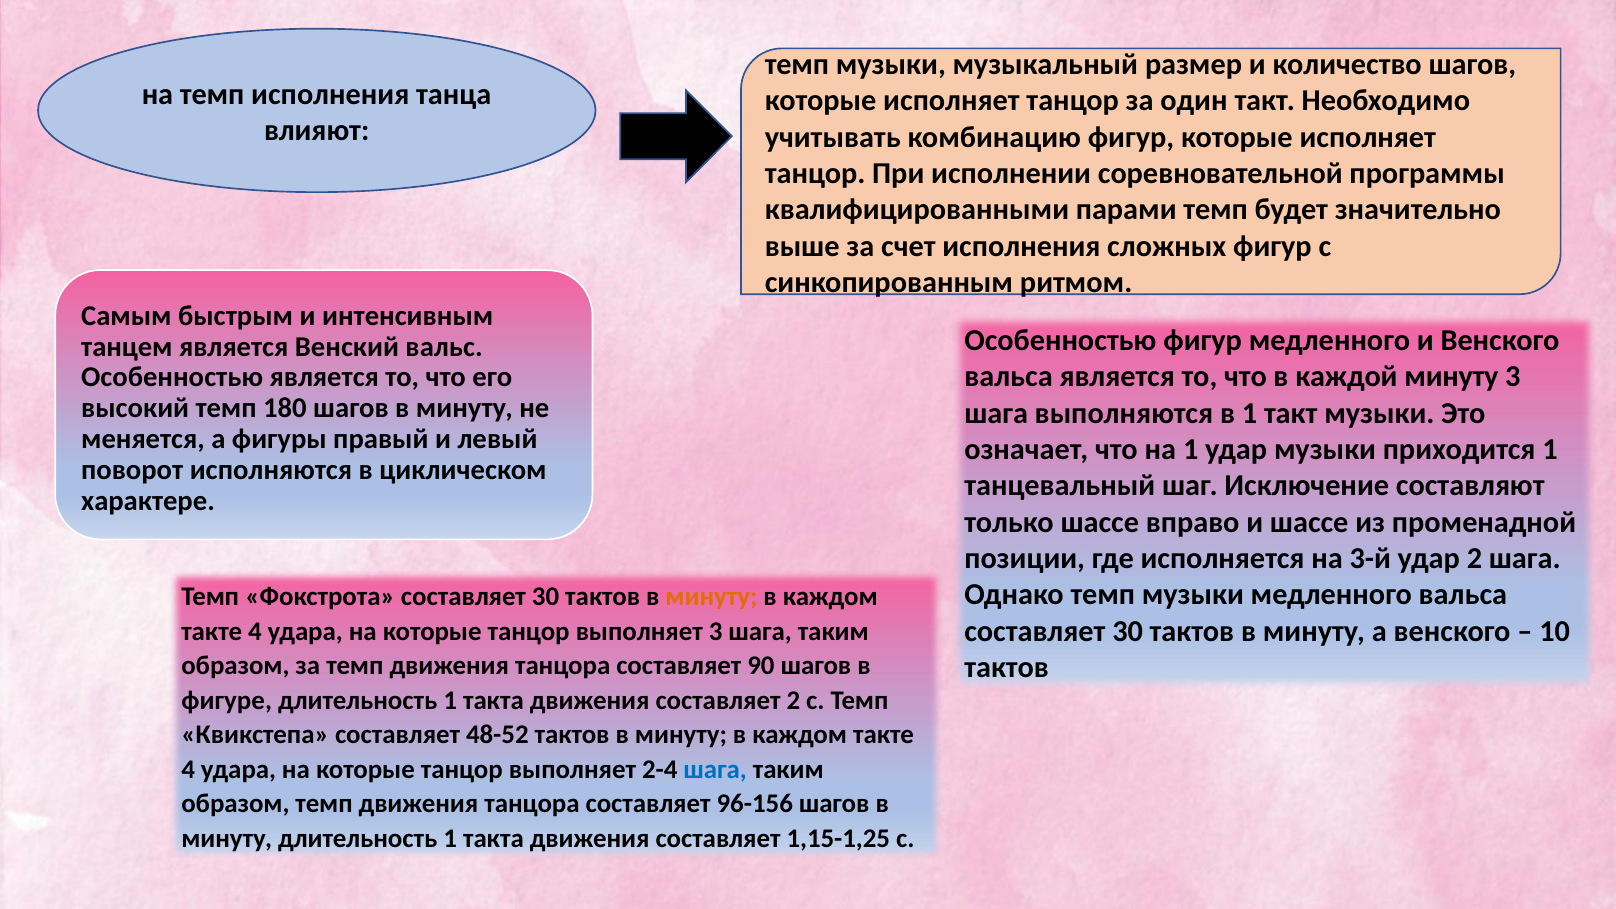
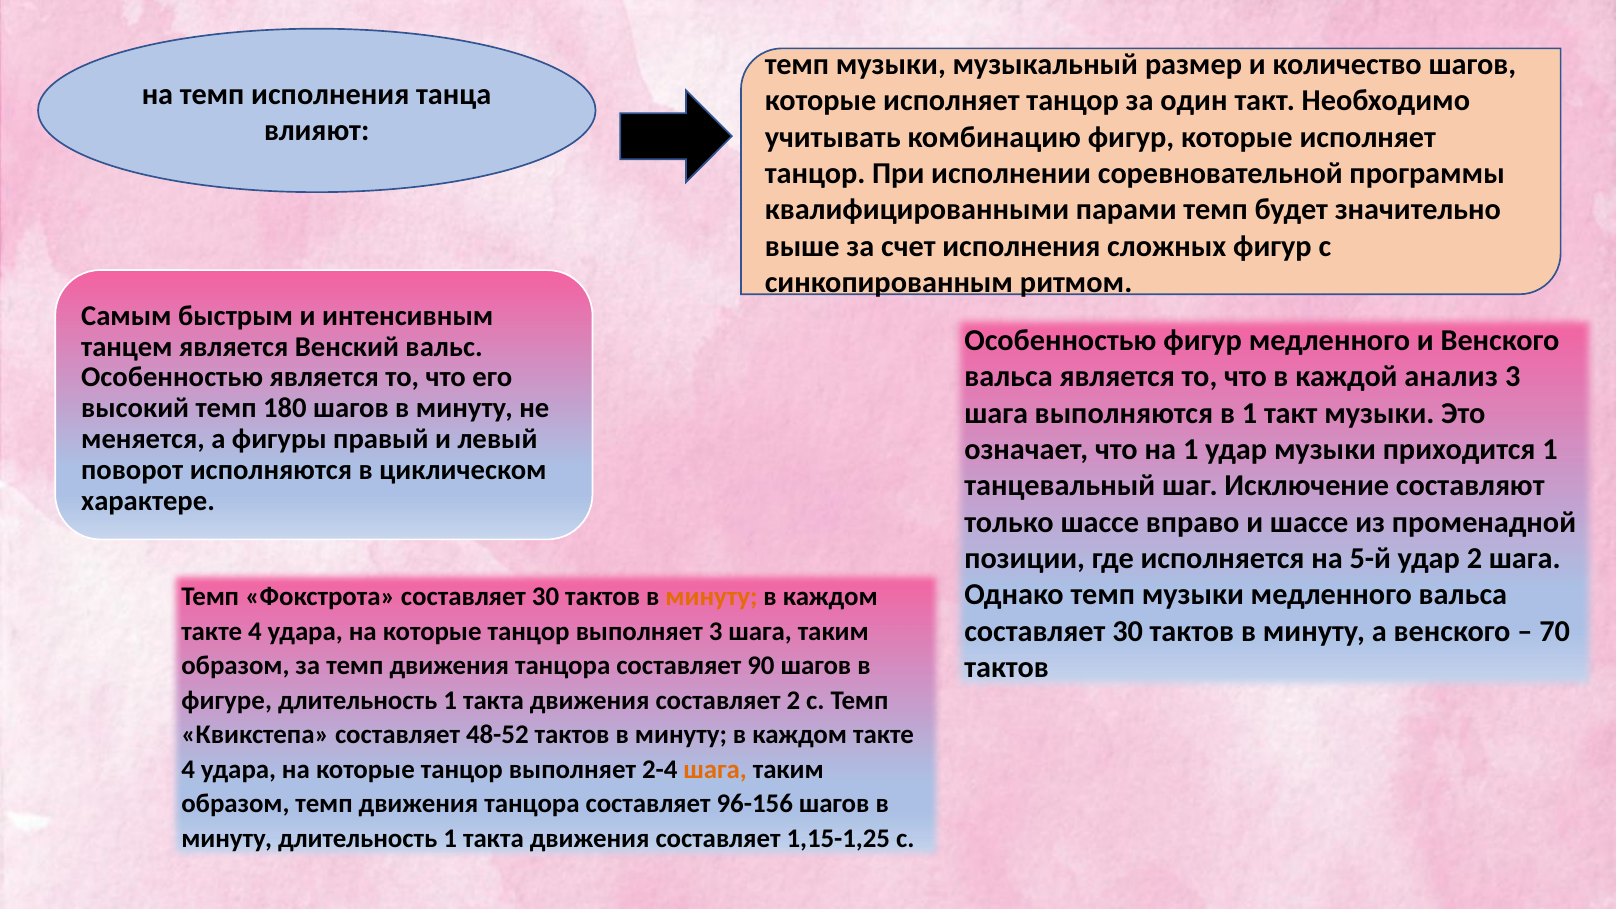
каждой минуту: минуту -> анализ (1451, 377)
3-й: 3-й -> 5-й (1370, 558)
10: 10 -> 70 (1555, 631)
шага colour: blue -> orange (715, 769)
